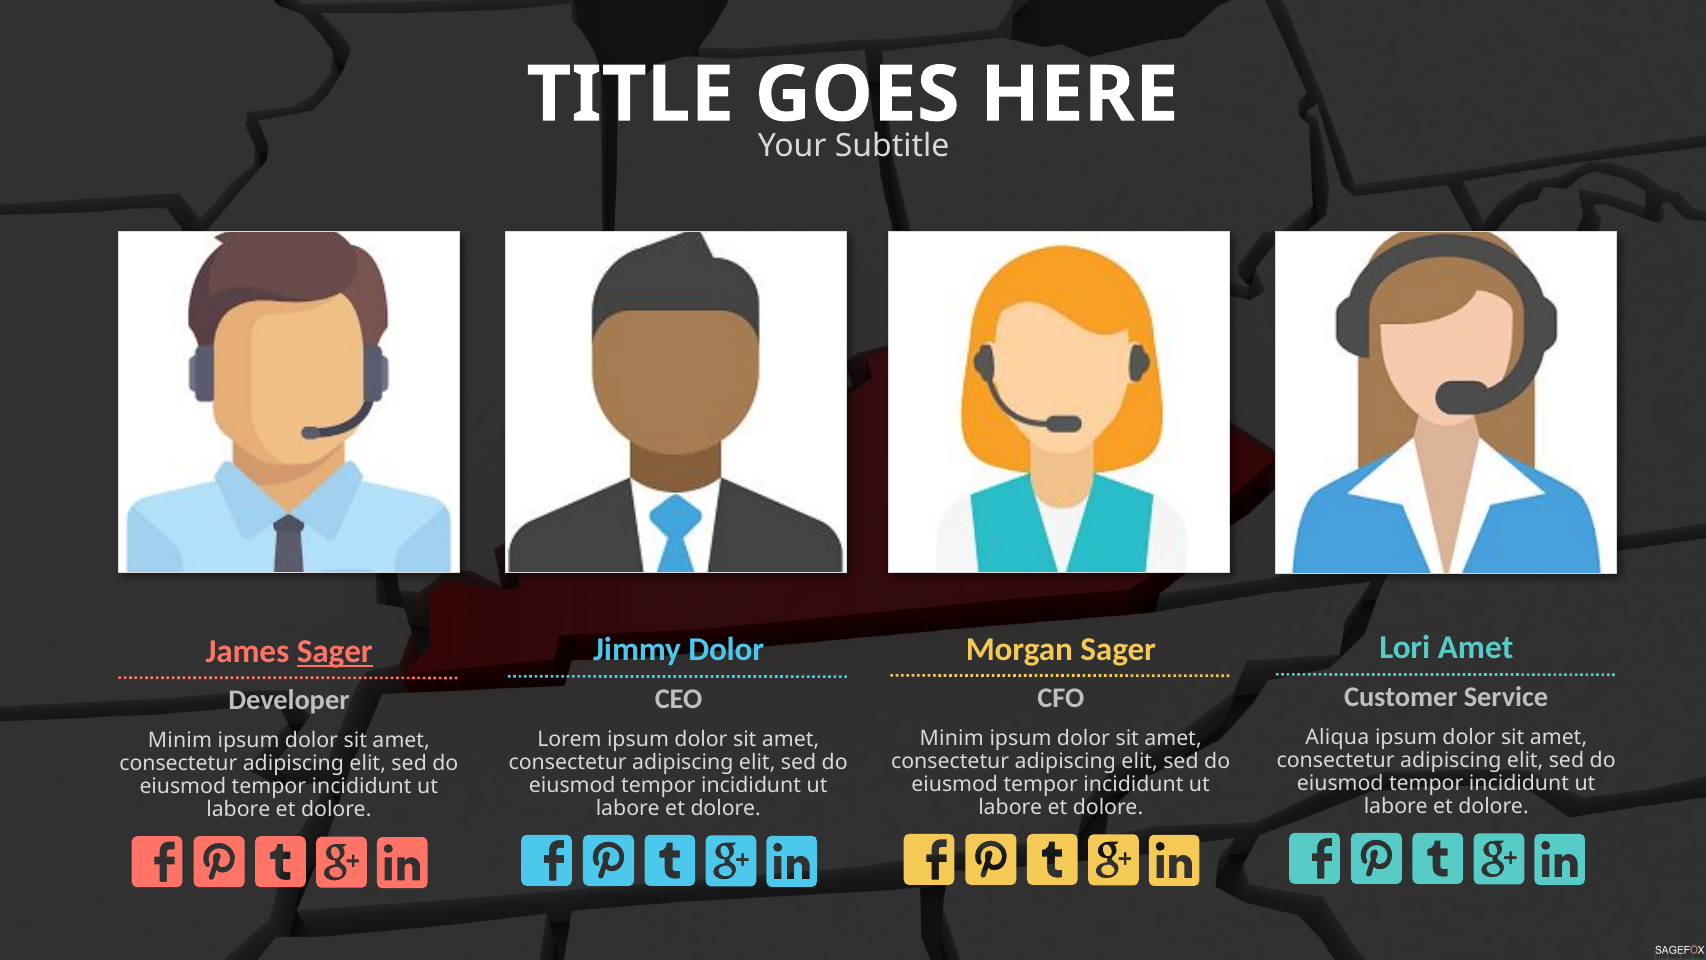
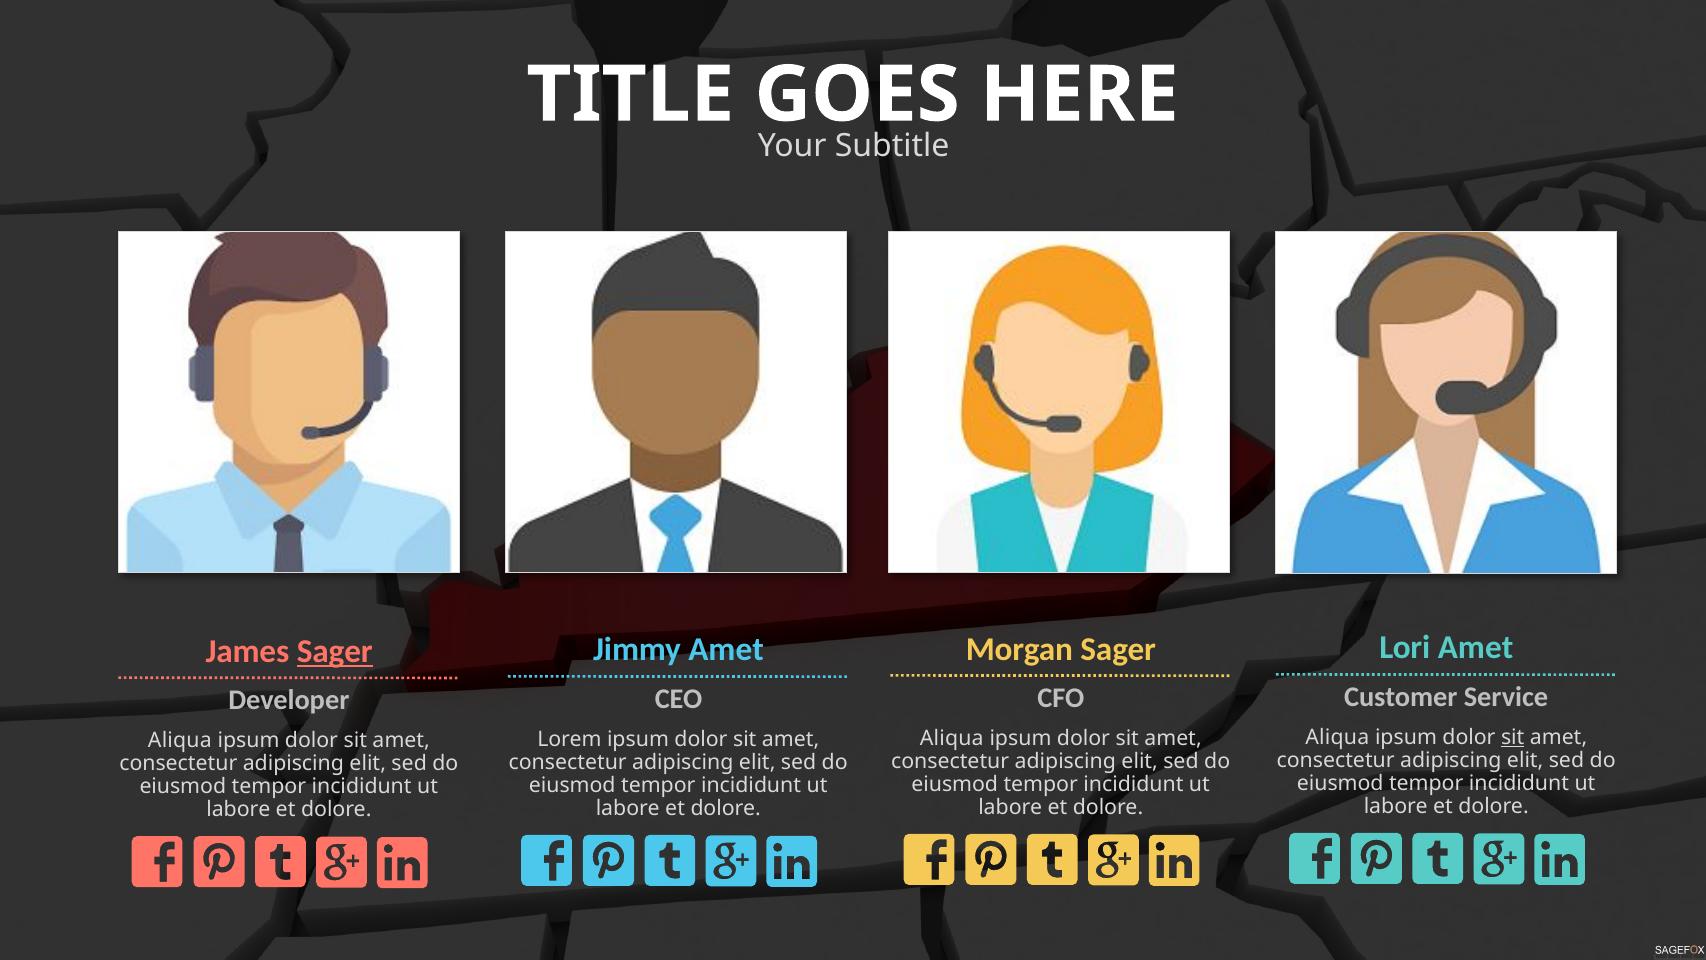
Jimmy Dolor: Dolor -> Amet (726, 650)
sit underline: none -> present (1513, 737)
Minim: Minim -> Aliqua (952, 738)
Minim: Minim -> Aliqua (180, 740)
